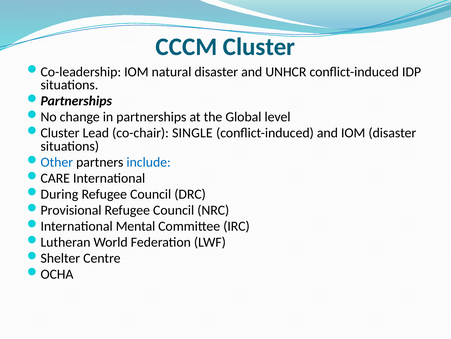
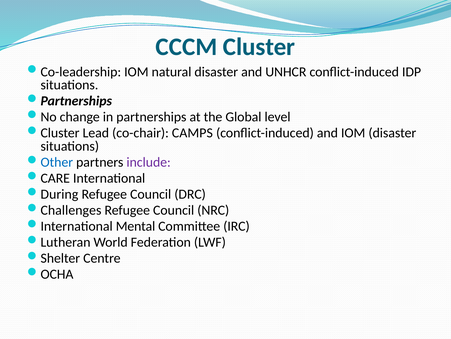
SINGLE: SINGLE -> CAMPS (192, 133)
include colour: blue -> purple (149, 162)
Provisional: Provisional -> Challenges (71, 210)
